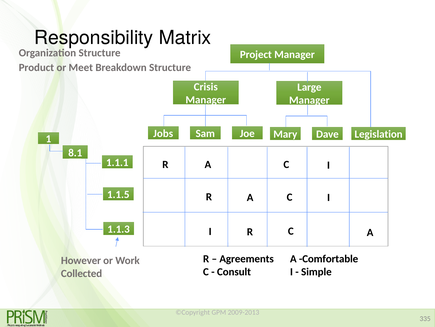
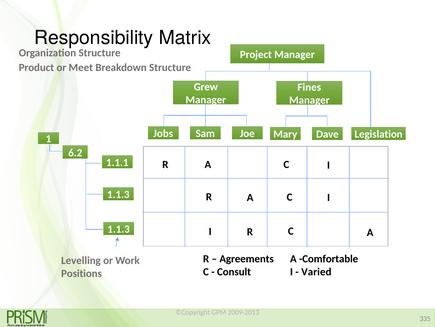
Crisis: Crisis -> Grew (206, 87)
Large: Large -> Fines (309, 87)
8.1: 8.1 -> 6.2 (75, 152)
1.1.5: 1.1.5 -> 1.1.3 (118, 194)
However: However -> Levelling (81, 260)
Simple: Simple -> Varied (316, 271)
Collected: Collected -> Positions (81, 273)
